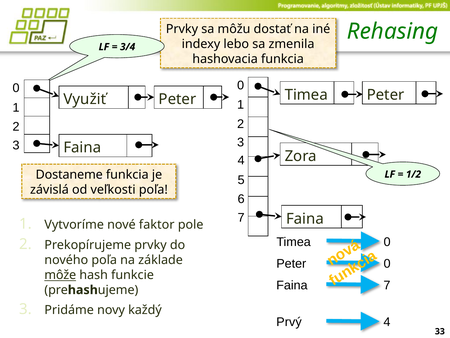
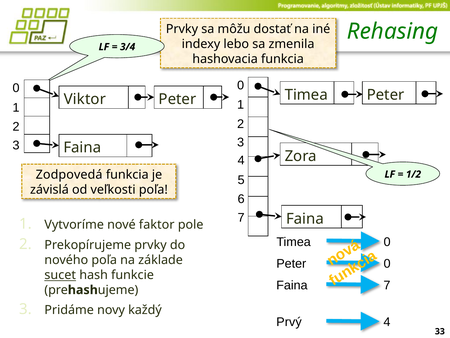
Využiť: Využiť -> Viktor (85, 99)
Dostaneme: Dostaneme -> Zodpovedá (69, 174)
môže: môže -> sucet (60, 275)
